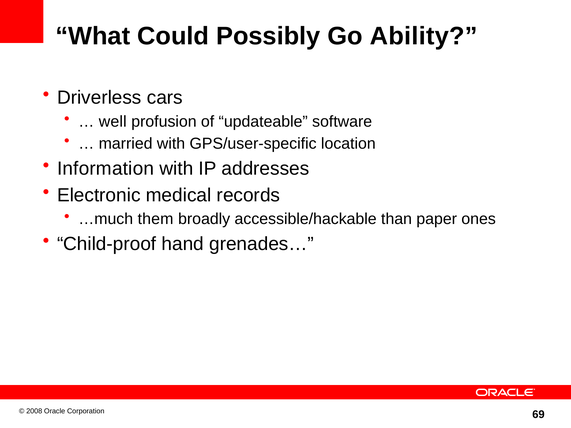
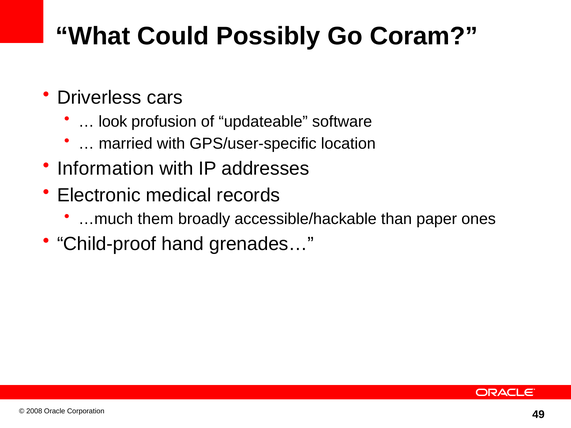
Ability: Ability -> Coram (424, 36)
well: well -> look (113, 122)
69: 69 -> 49 (538, 415)
